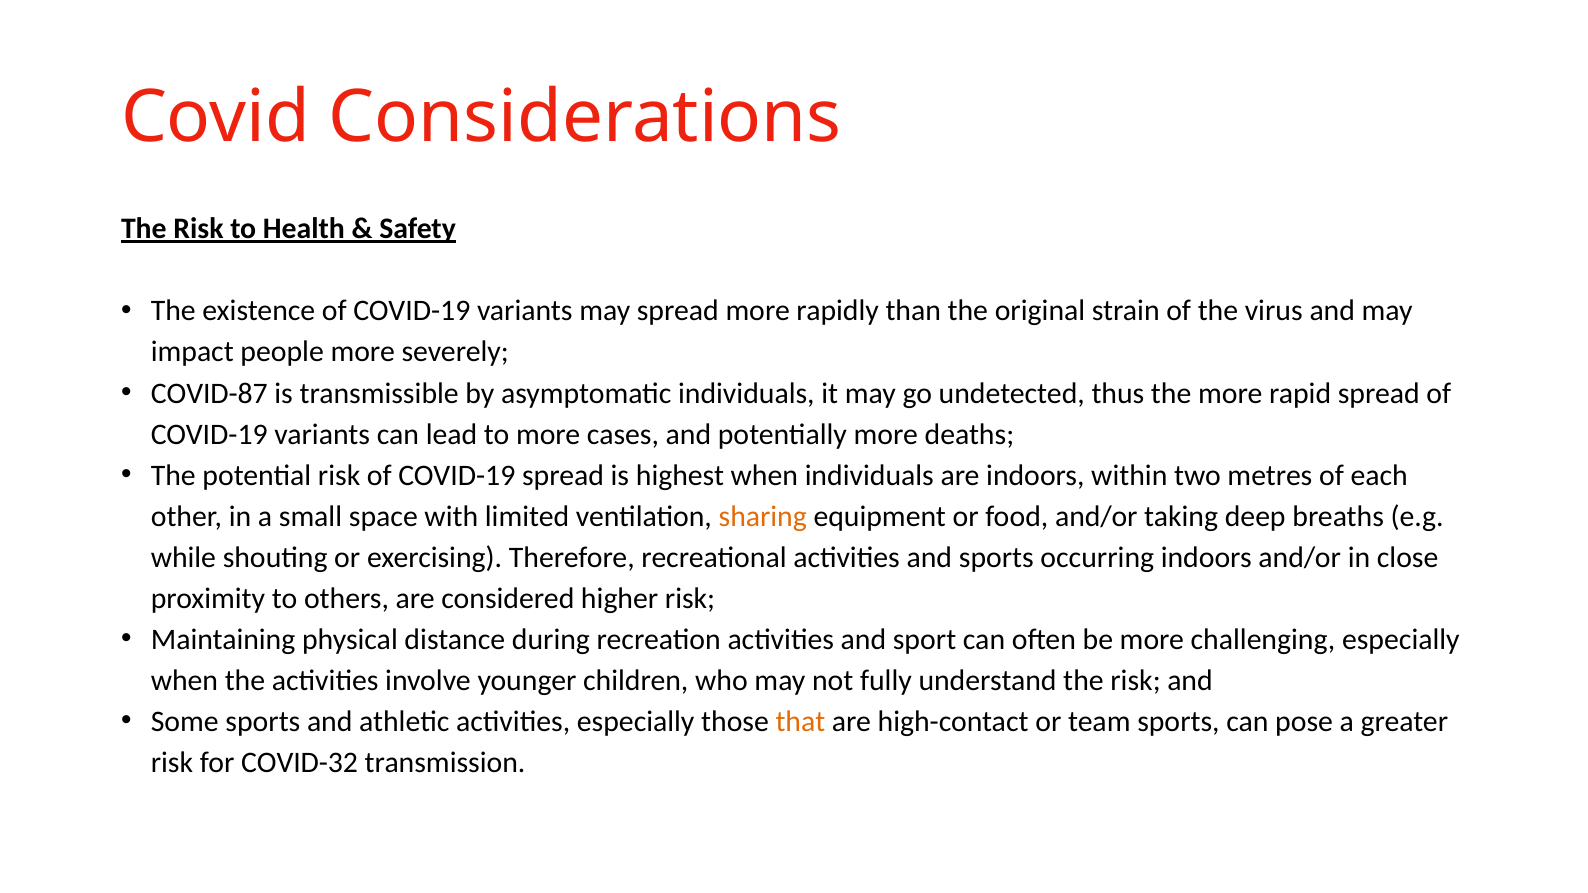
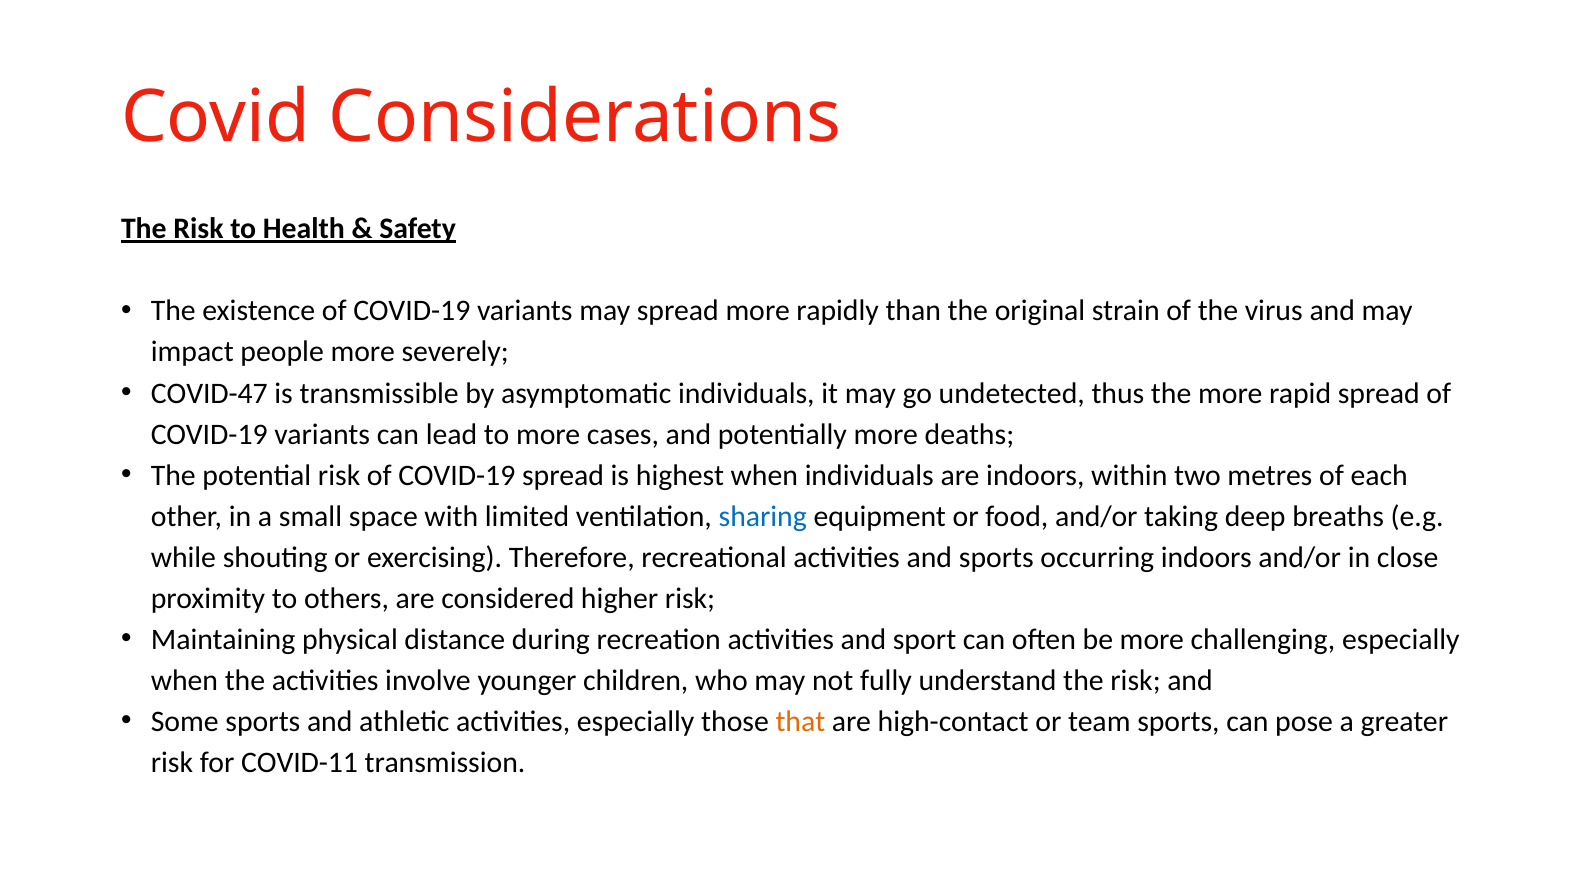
COVID-87: COVID-87 -> COVID-47 (209, 393)
sharing colour: orange -> blue (763, 517)
COVID-32: COVID-32 -> COVID-11 (300, 763)
